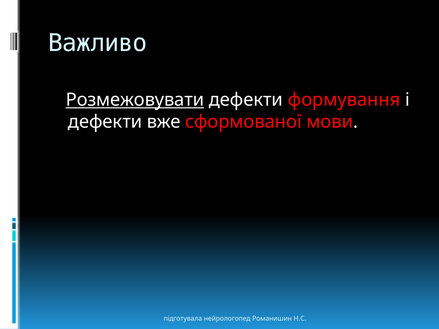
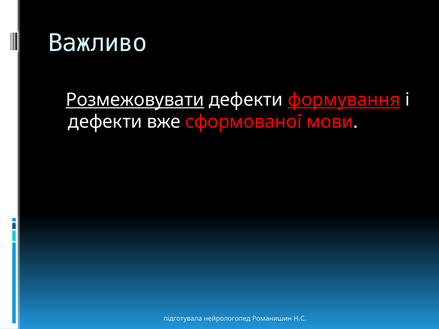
формування underline: none -> present (344, 100)
